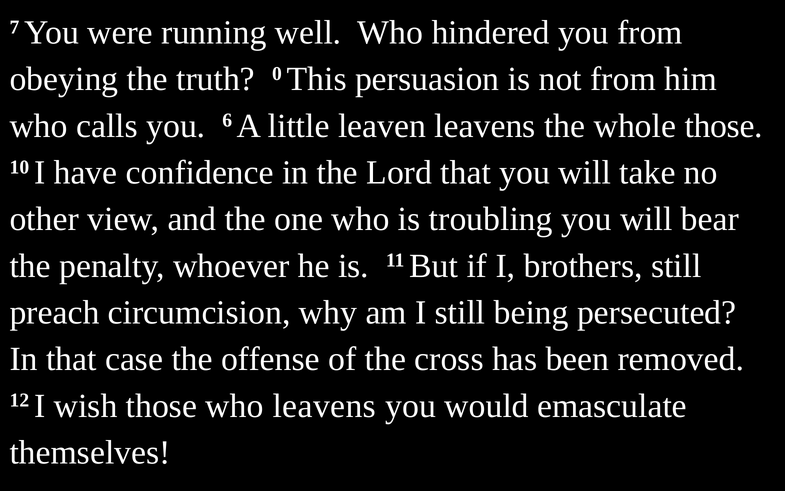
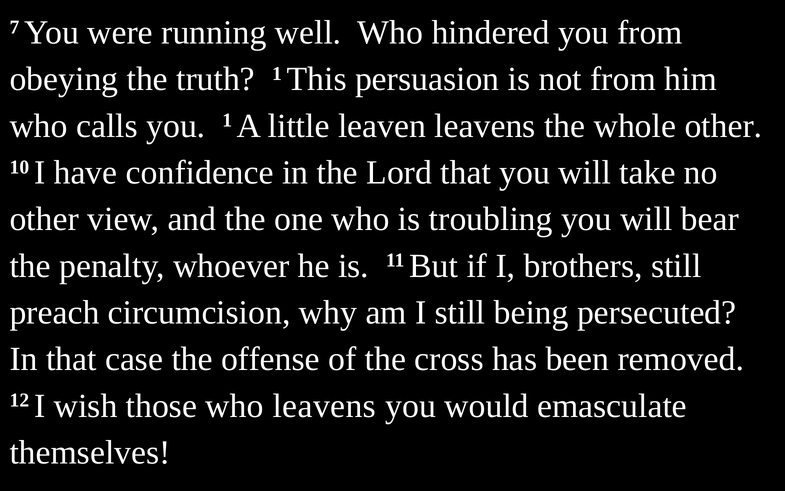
truth 0: 0 -> 1 (277, 74)
you 6: 6 -> 1 (227, 120)
whole those: those -> other (723, 126)
